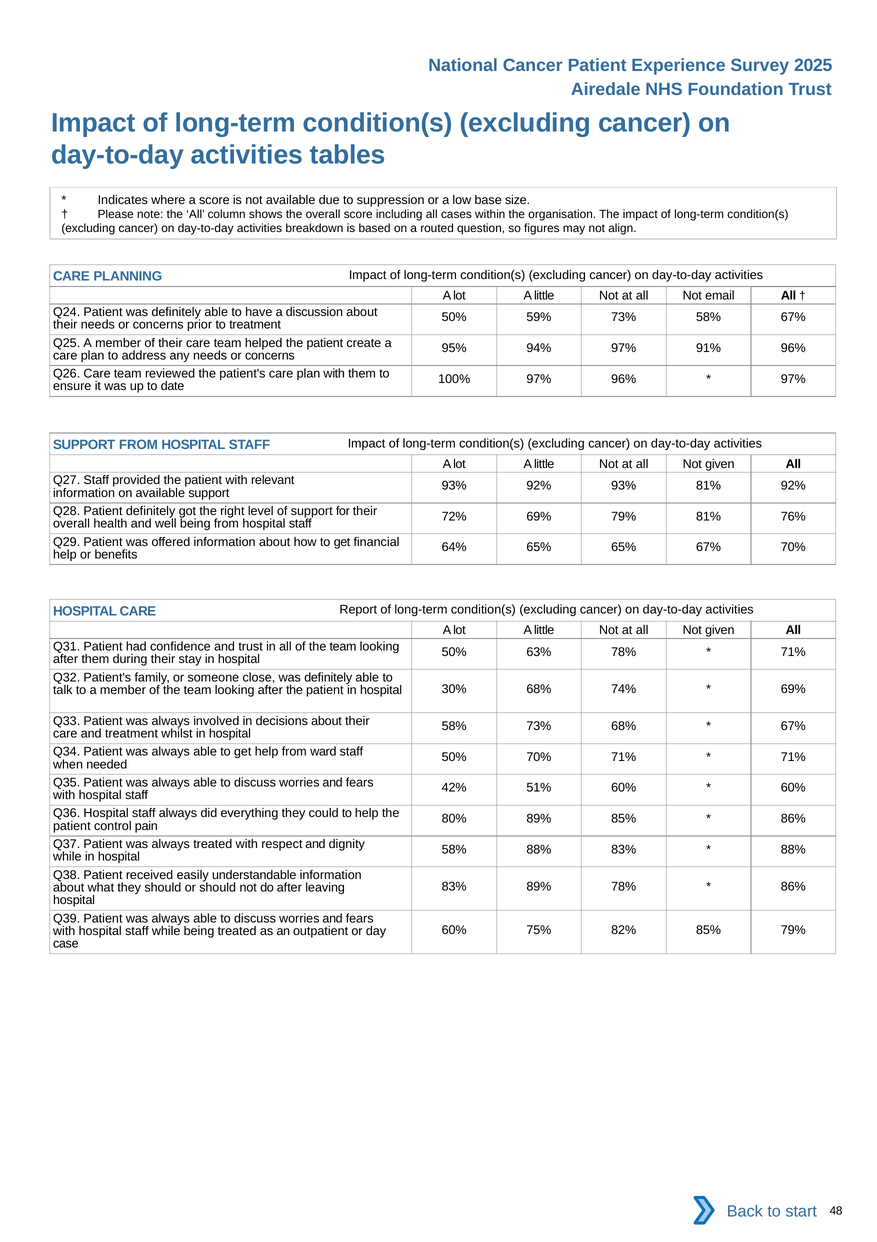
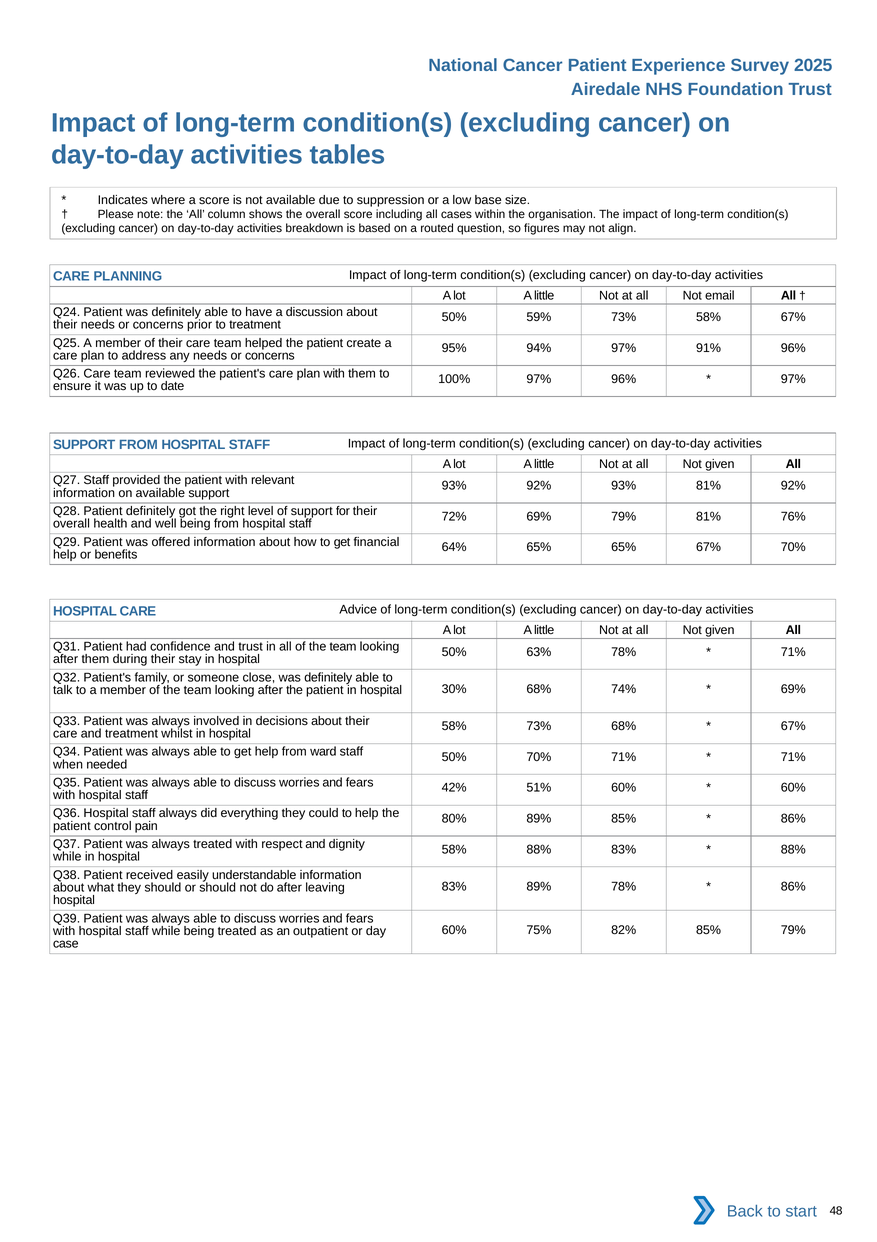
Report: Report -> Advice (358, 609)
